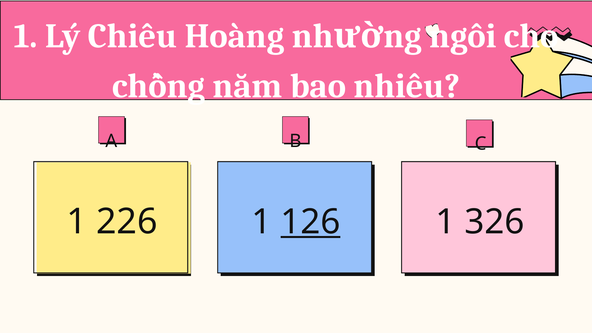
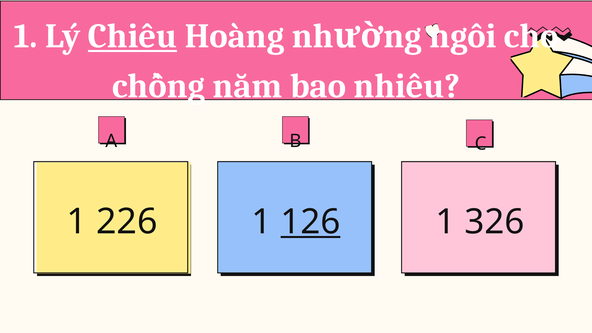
Chiêu underline: none -> present (133, 36)
